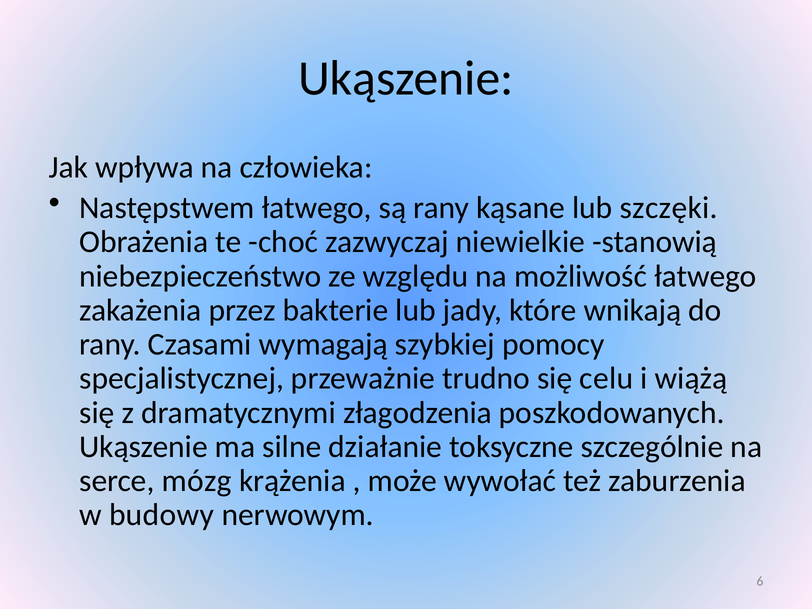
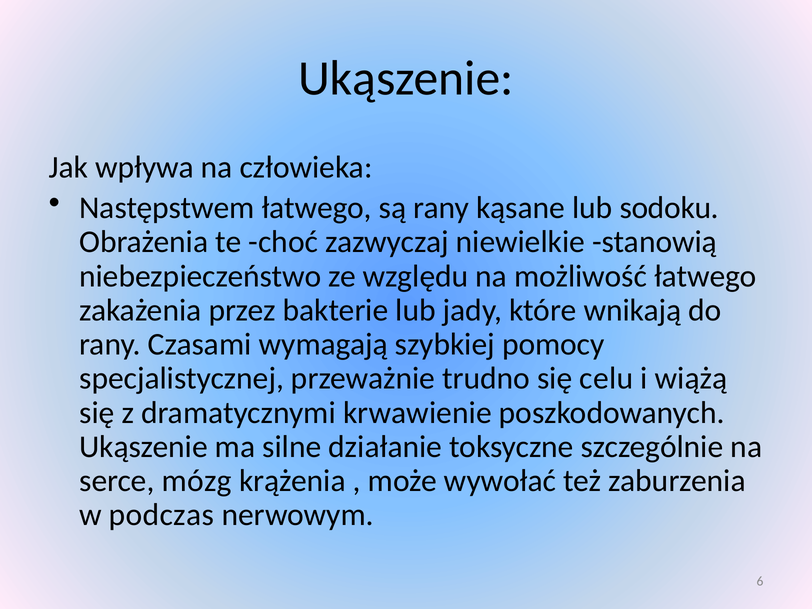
szczęki: szczęki -> sodoku (669, 208)
złagodzenia: złagodzenia -> krwawienie (417, 413)
budowy: budowy -> podczas (161, 515)
